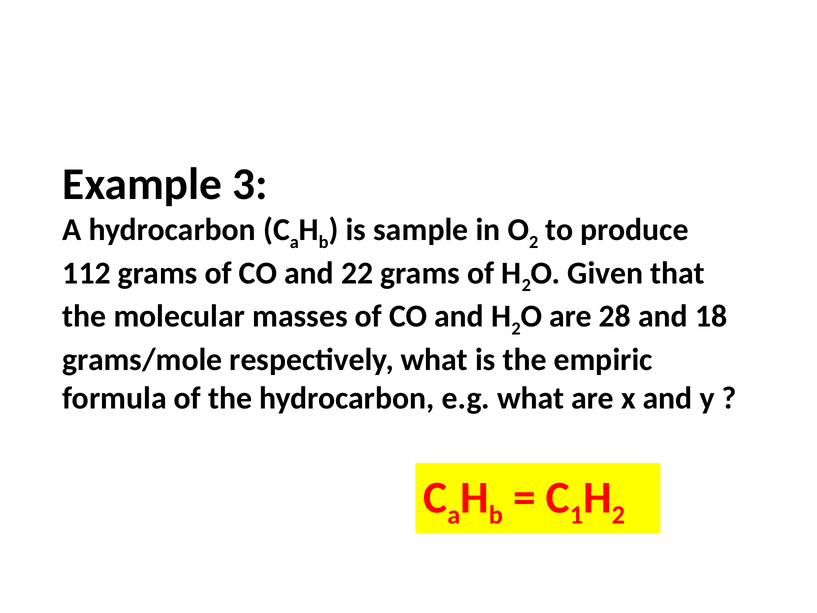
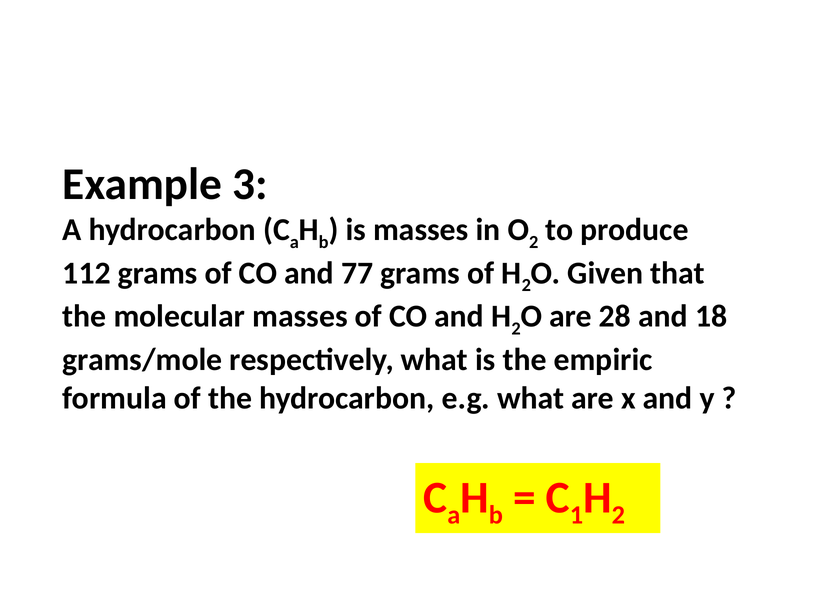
is sample: sample -> masses (421, 230)
22: 22 -> 77 (357, 273)
